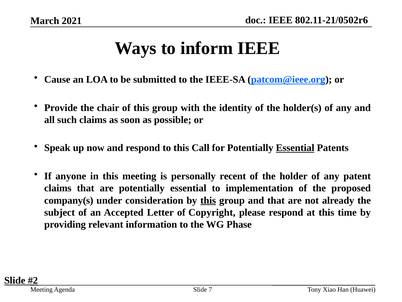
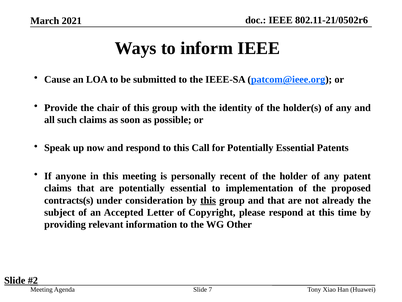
Essential underline: present -> none (295, 148)
company(s: company(s -> contracts(s (69, 200)
Phase: Phase -> Other (239, 224)
